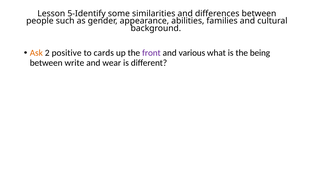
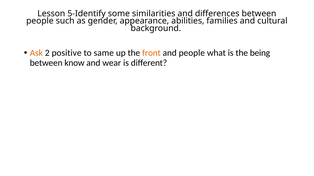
cards: cards -> same (104, 53)
front colour: purple -> orange (151, 53)
and various: various -> people (192, 53)
write: write -> know (74, 63)
